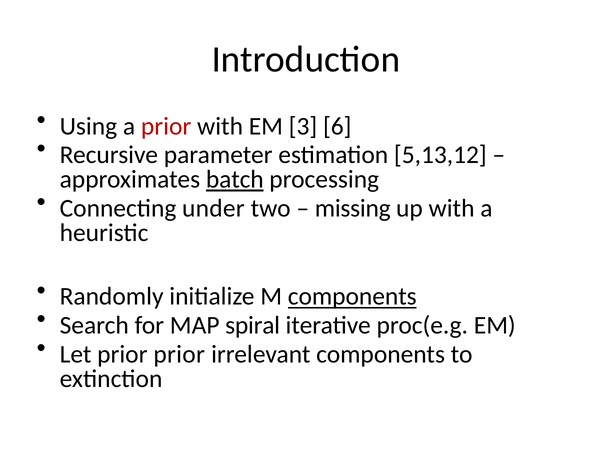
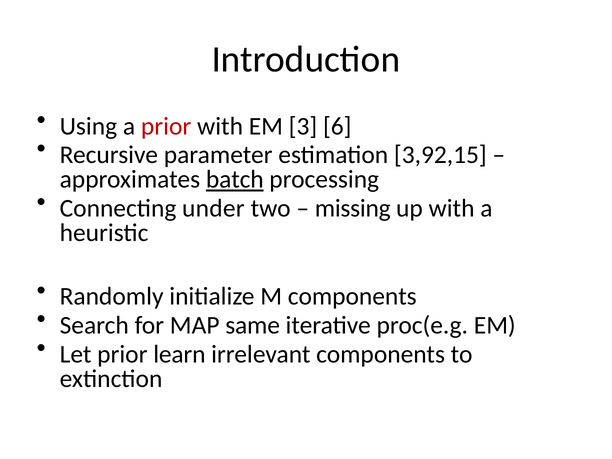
5,13,12: 5,13,12 -> 3,92,15 (440, 155)
components underline: present -> none (352, 297)
spiral: spiral -> same (253, 325)
prior prior: prior -> learn (179, 354)
